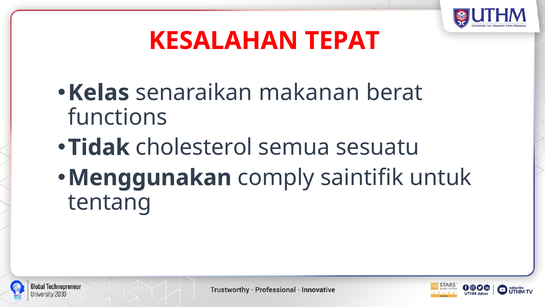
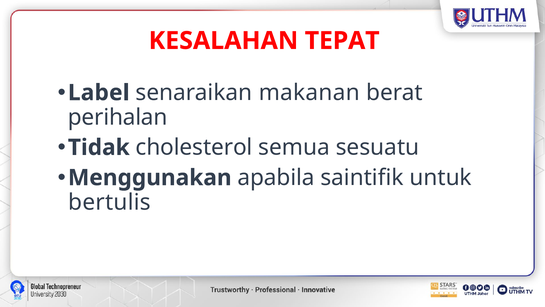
Kelas: Kelas -> Label (99, 93)
functions: functions -> perihalan (118, 117)
comply: comply -> apabila (276, 177)
tentang: tentang -> bertulis (110, 202)
